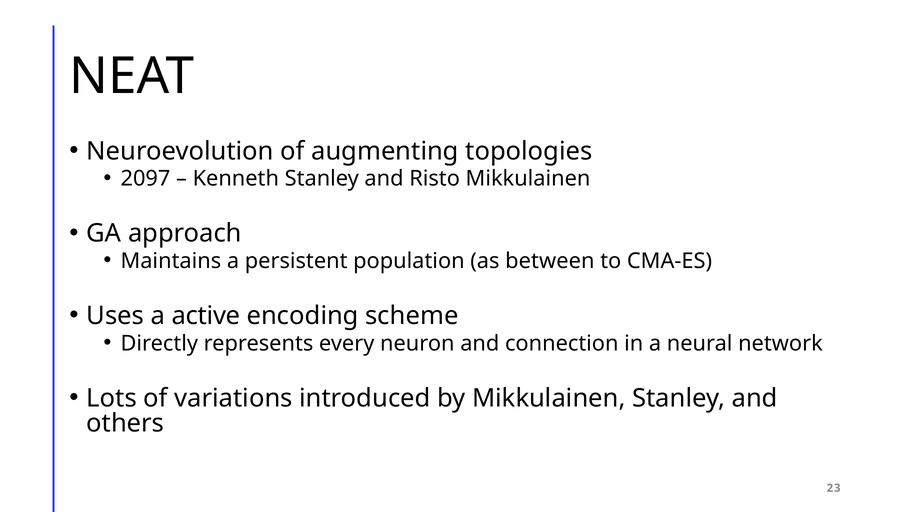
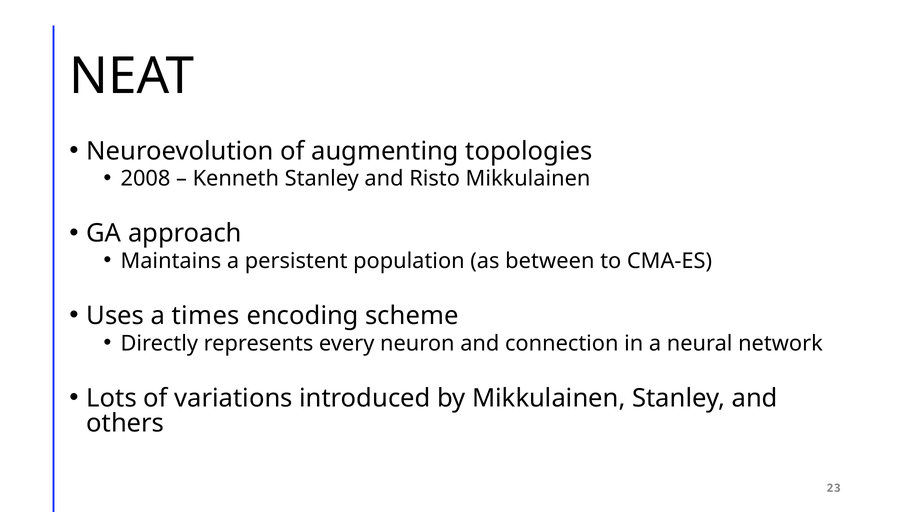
2097: 2097 -> 2008 (145, 179)
active: active -> times (206, 316)
